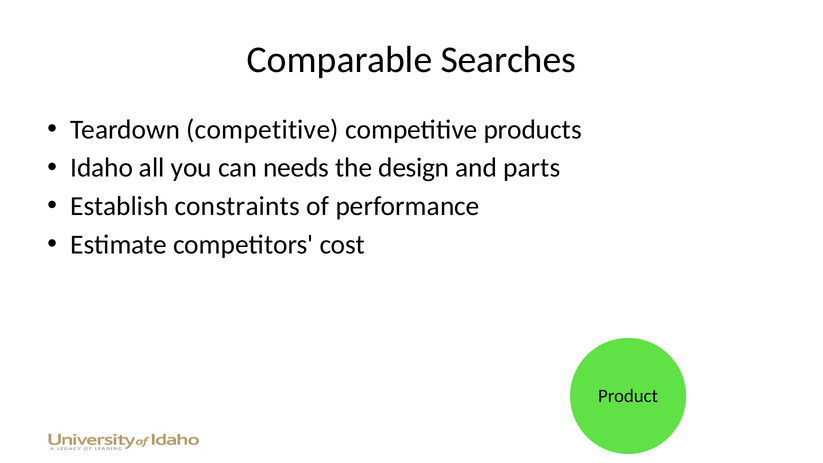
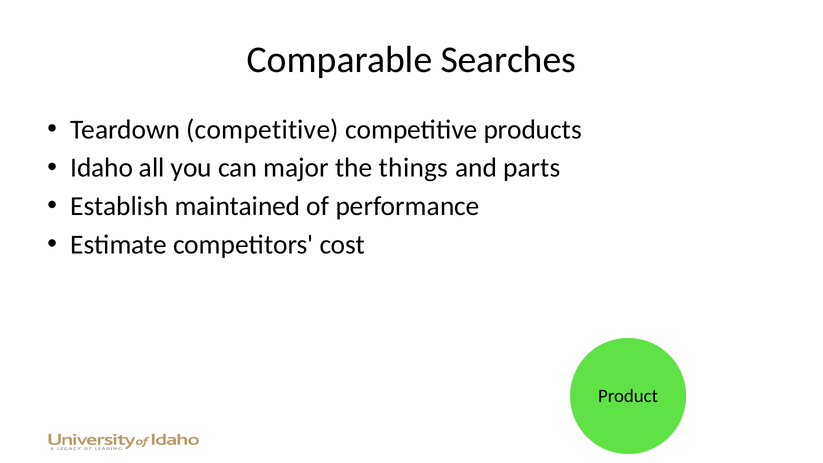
needs: needs -> major (296, 168)
design: design -> things (414, 168)
constraints: constraints -> maintained (237, 206)
